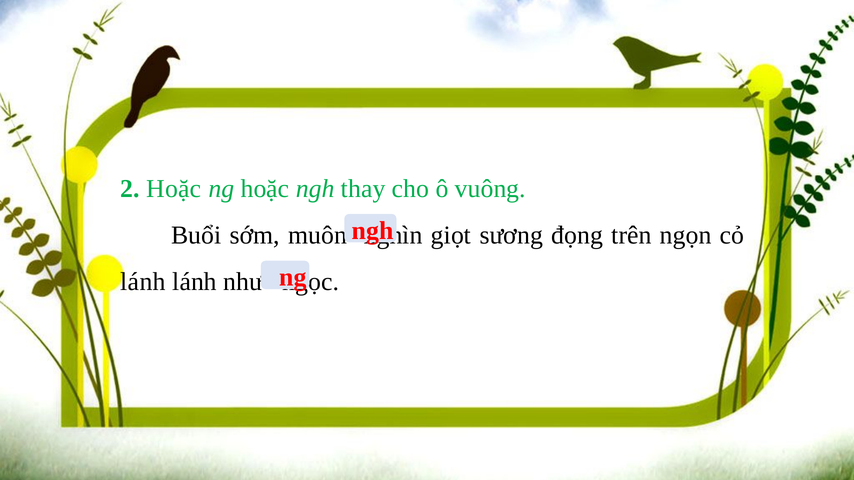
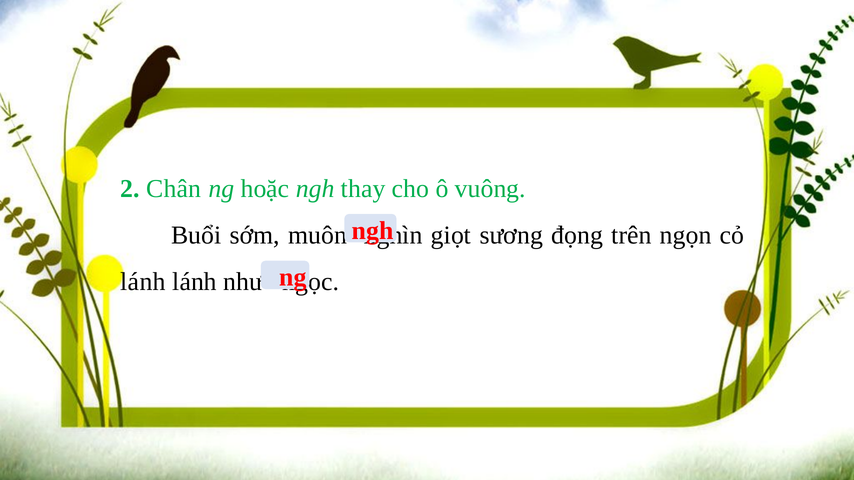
2 Hoặc: Hoặc -> Chân (174, 189)
